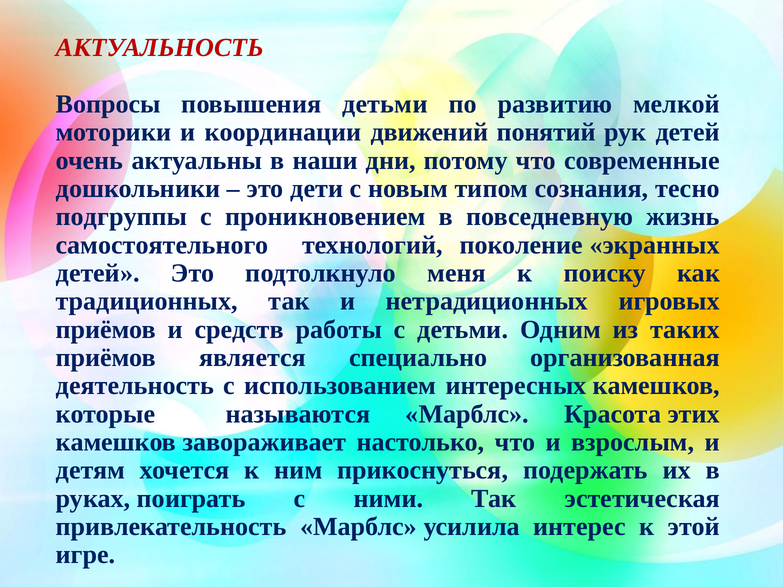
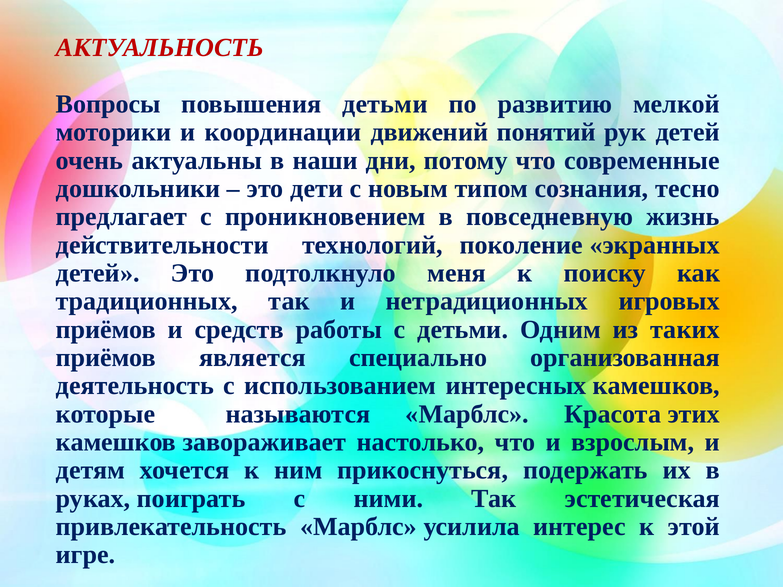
подгруппы: подгруппы -> предлагает (121, 217)
самостоятельного: самостоятельного -> действительности (162, 245)
